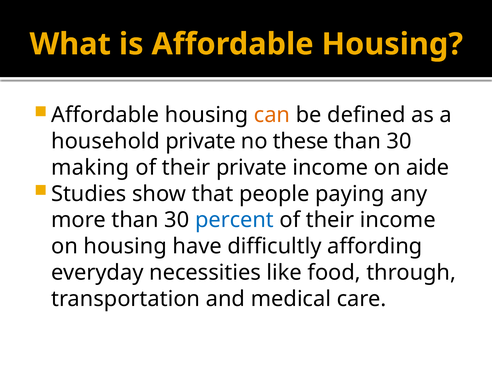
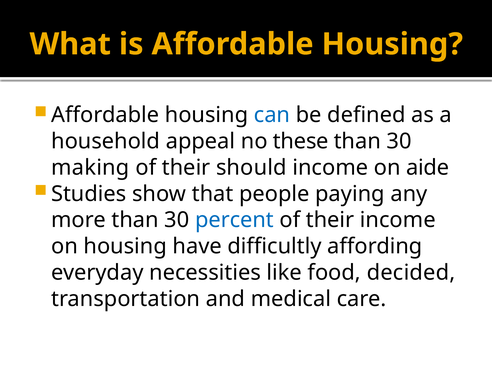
can colour: orange -> blue (272, 115)
household private: private -> appeal (200, 141)
their private: private -> should (251, 168)
through: through -> decided (411, 273)
